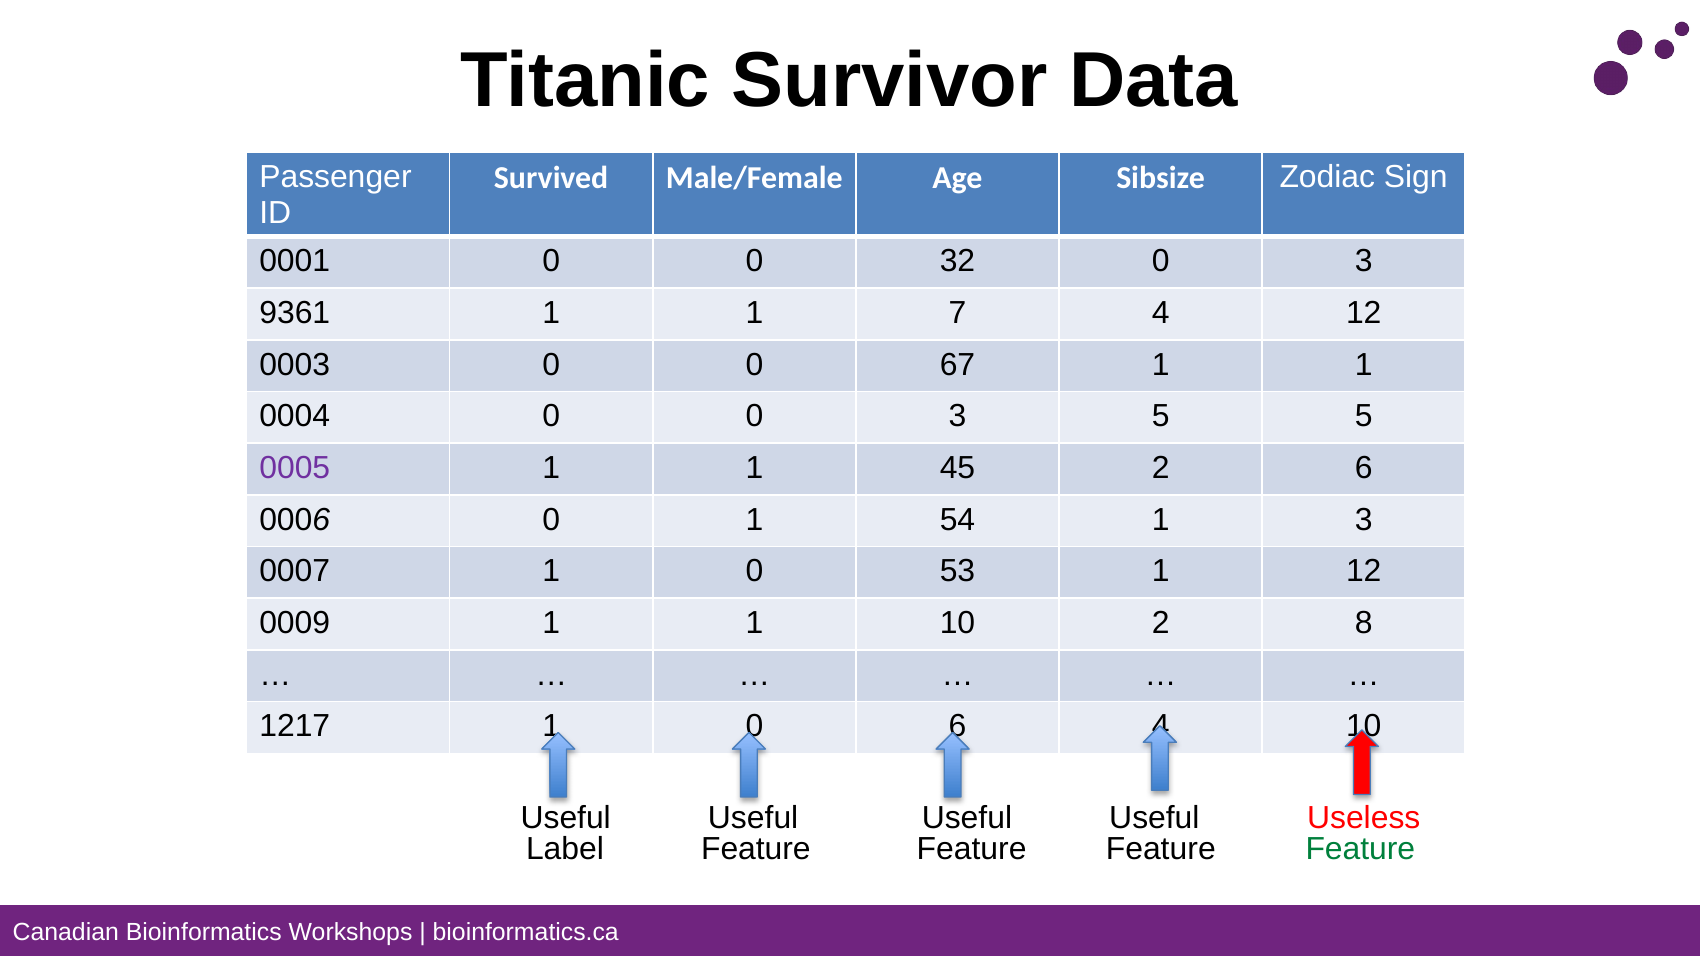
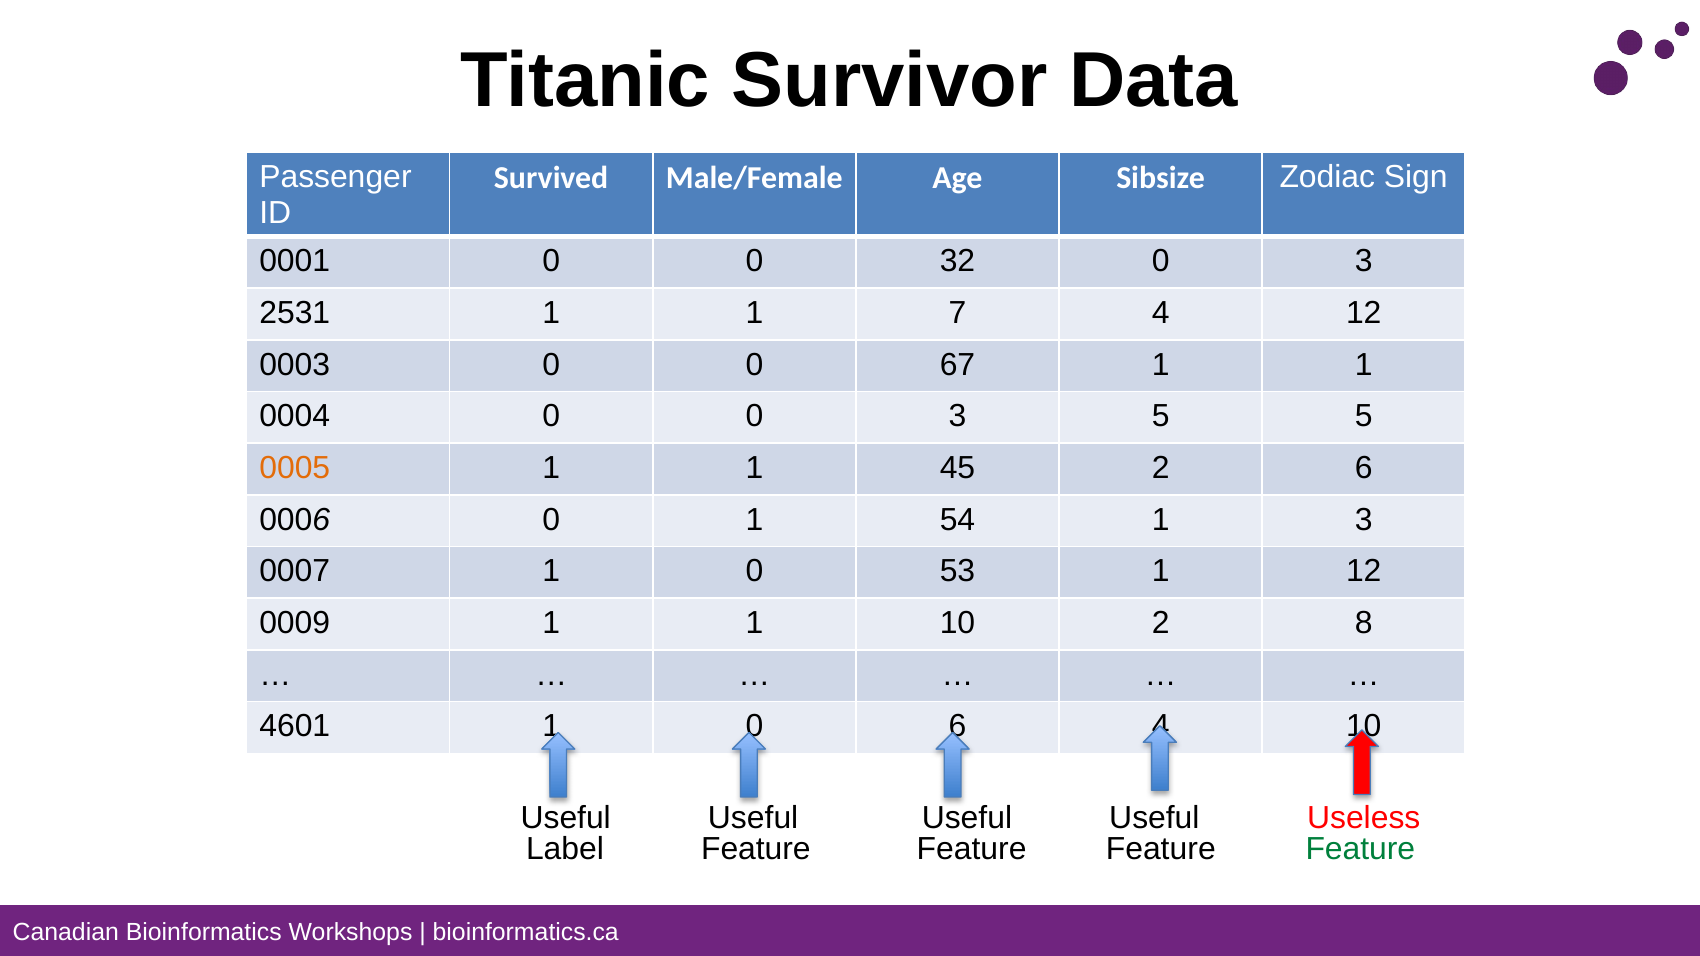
9361: 9361 -> 2531 (295, 313)
0005 colour: purple -> orange (295, 468)
1217: 1217 -> 4601 (295, 727)
